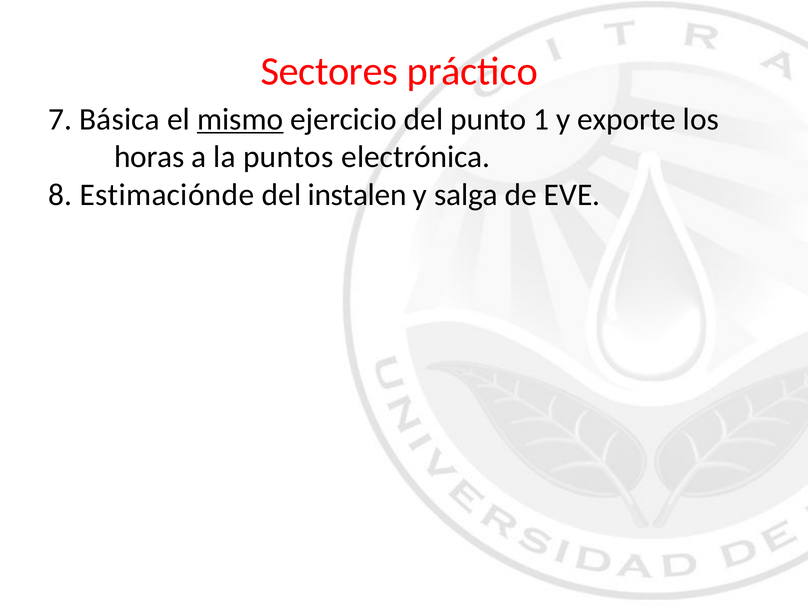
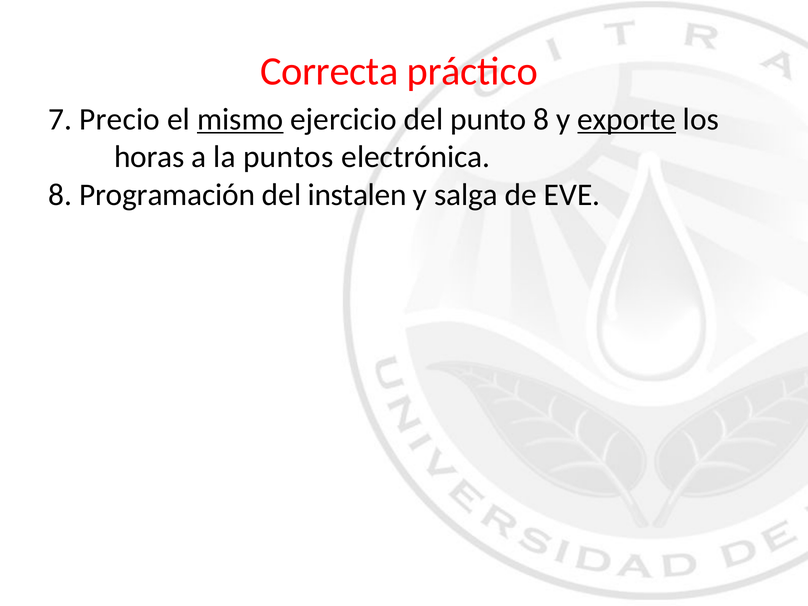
Sectores: Sectores -> Correcta (329, 71)
Básica: Básica -> Precio (120, 119)
punto 1: 1 -> 8 (541, 119)
exporte underline: none -> present (627, 119)
Estimaciónde: Estimaciónde -> Programación (167, 195)
